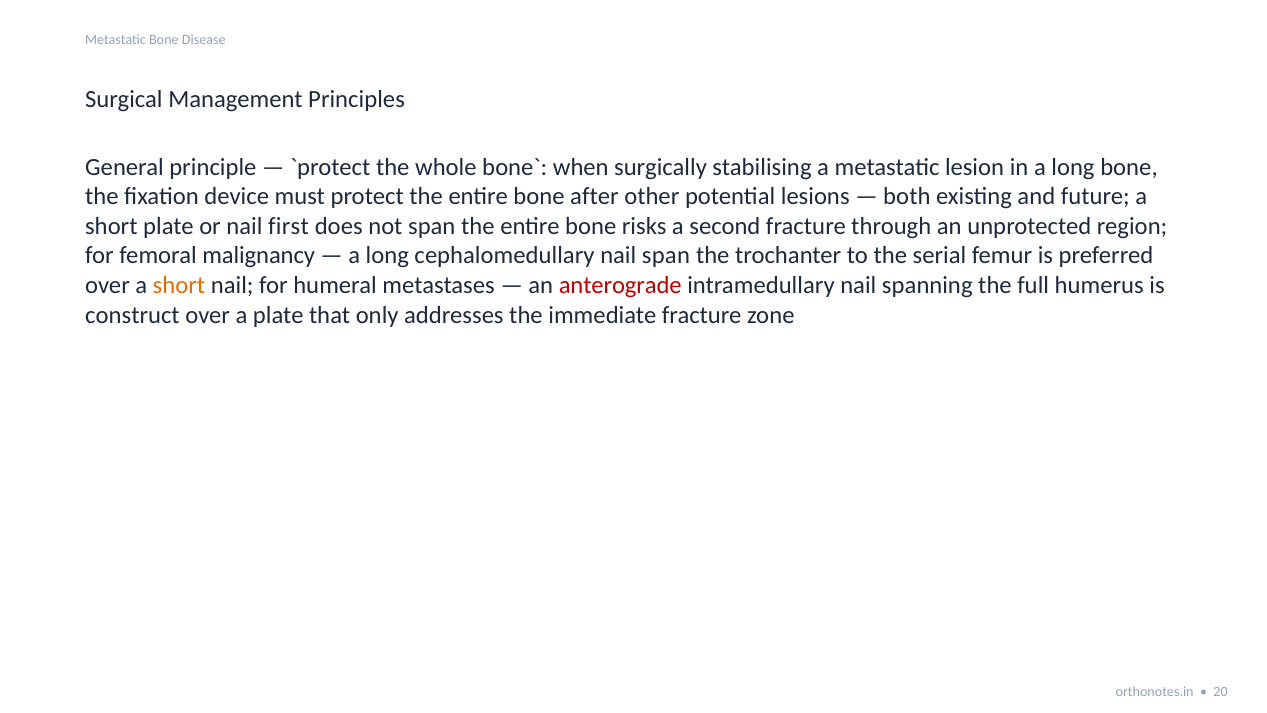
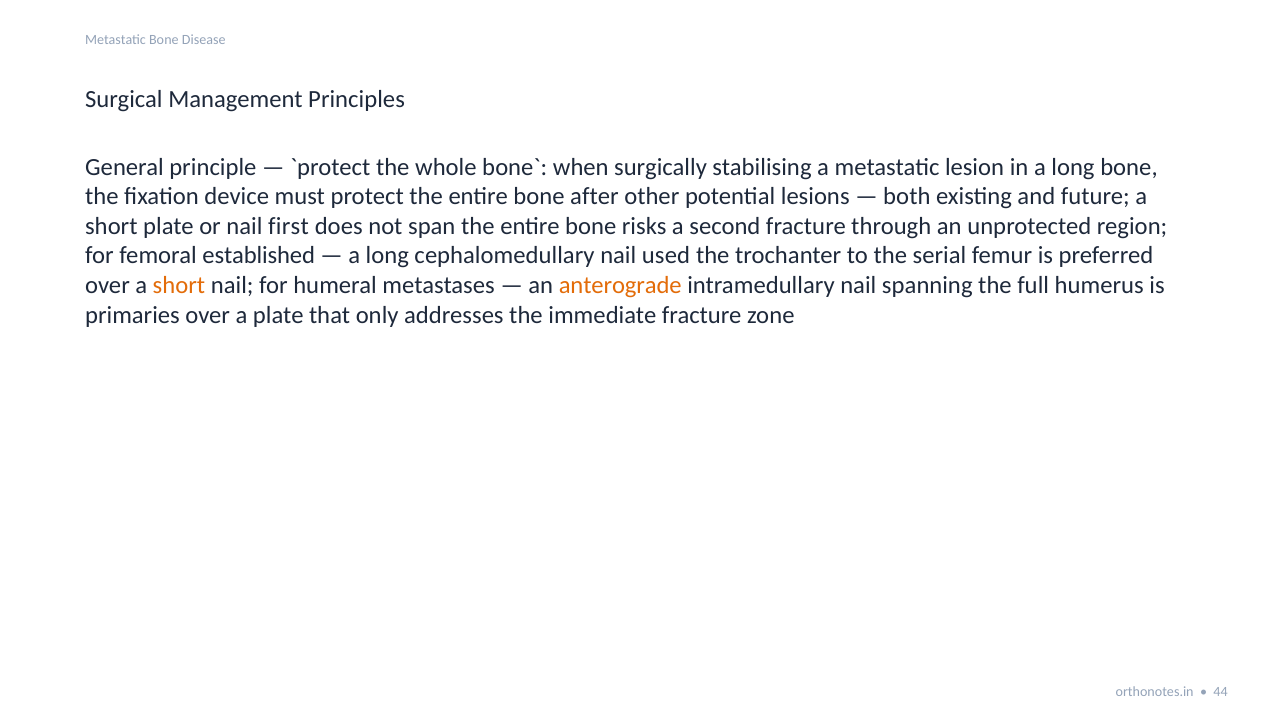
malignancy: malignancy -> established (259, 256)
nail span: span -> used (666, 256)
anterograde colour: red -> orange (620, 285)
construct: construct -> primaries (132, 315)
20: 20 -> 44 (1221, 691)
